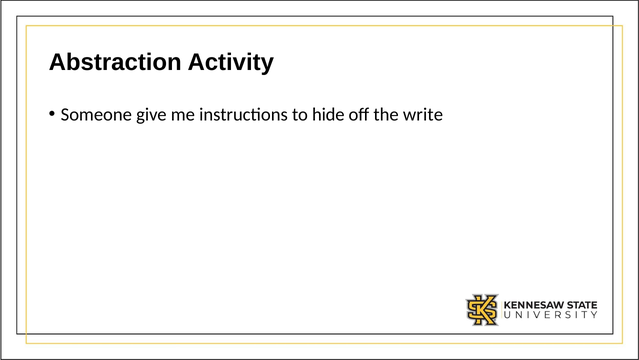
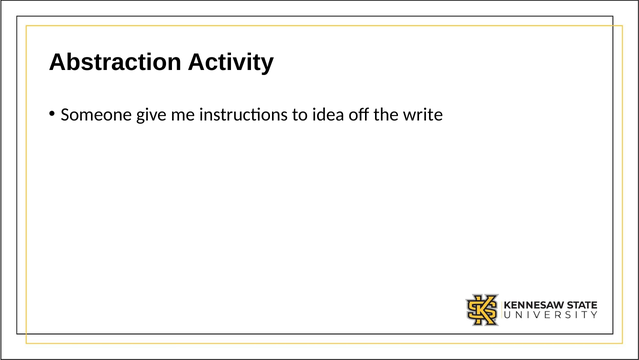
hide: hide -> idea (328, 114)
